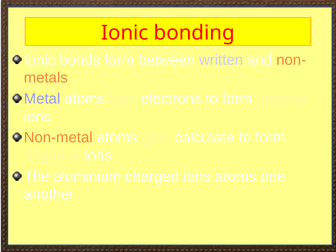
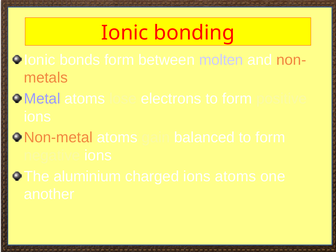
written: written -> molten (221, 60)
calculate: calculate -> balanced (204, 138)
